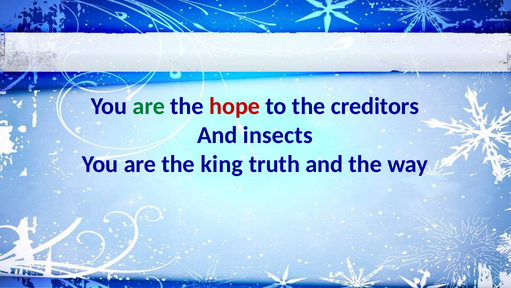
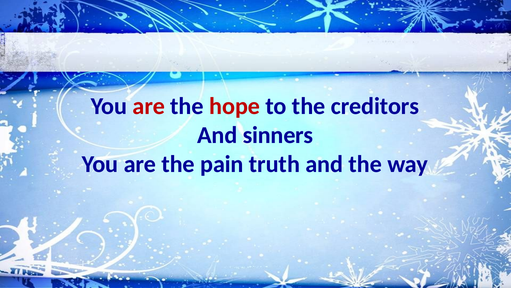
are colour: green -> red (149, 106)
insects: insects -> sinners (278, 135)
king: king -> pain (222, 164)
